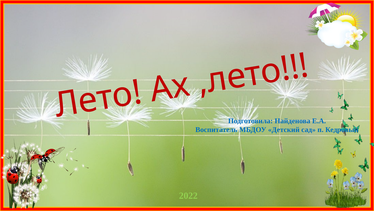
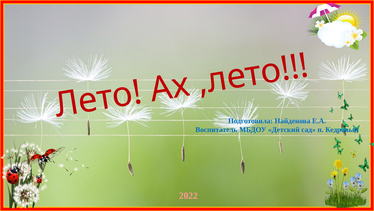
2022 colour: light green -> pink (188, 195)
